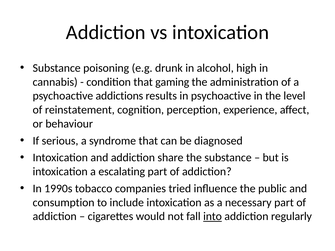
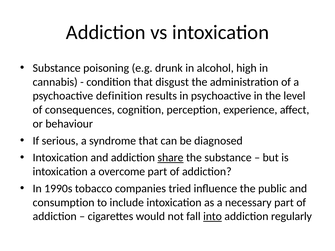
gaming: gaming -> disgust (172, 82)
addictions: addictions -> definition (119, 96)
reinstatement: reinstatement -> consequences (80, 110)
share underline: none -> present (171, 158)
escalating: escalating -> overcome (122, 172)
